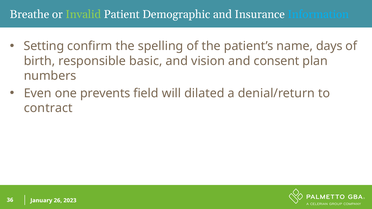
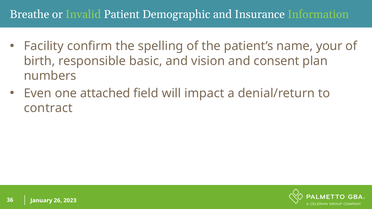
Information colour: light blue -> light green (318, 14)
Setting: Setting -> Facility (44, 46)
days: days -> your (329, 46)
prevents: prevents -> attached (105, 93)
dilated: dilated -> impact (204, 93)
